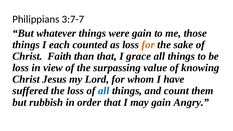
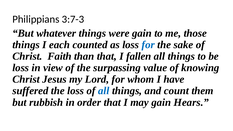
3:7-7: 3:7-7 -> 3:7-3 (73, 19)
for colour: orange -> blue (148, 45)
grace: grace -> fallen (139, 56)
Angry: Angry -> Hears (191, 102)
